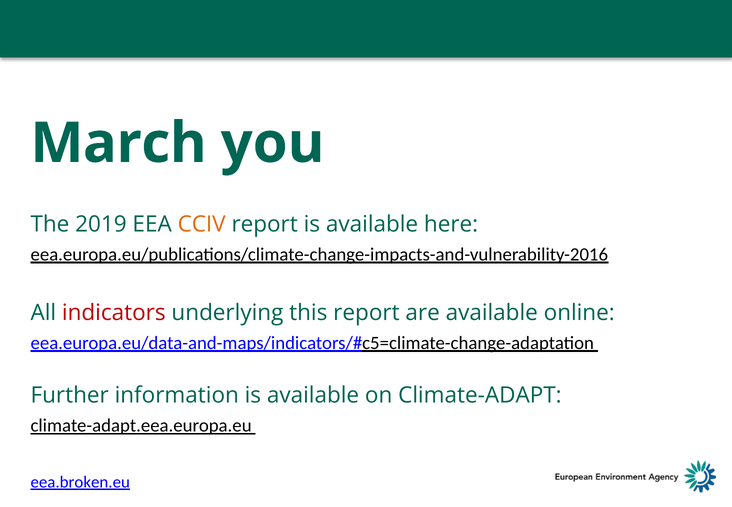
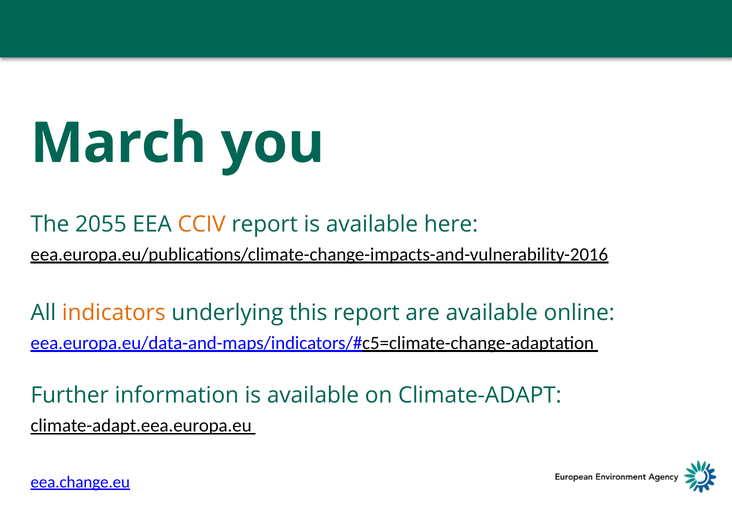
2019: 2019 -> 2055 (101, 224)
indicators colour: red -> orange (114, 313)
eea.broken.eu: eea.broken.eu -> eea.change.eu (80, 482)
